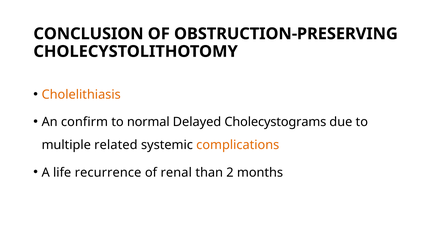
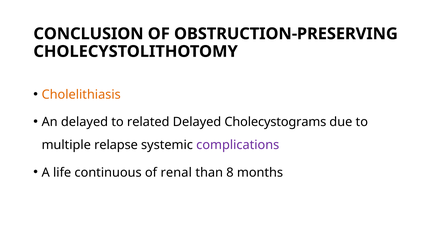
An confirm: confirm -> delayed (85, 122)
normal: normal -> related (148, 122)
related: related -> relapse (116, 145)
complications colour: orange -> purple (238, 145)
recurrence: recurrence -> continuous (108, 173)
2: 2 -> 8 (230, 173)
